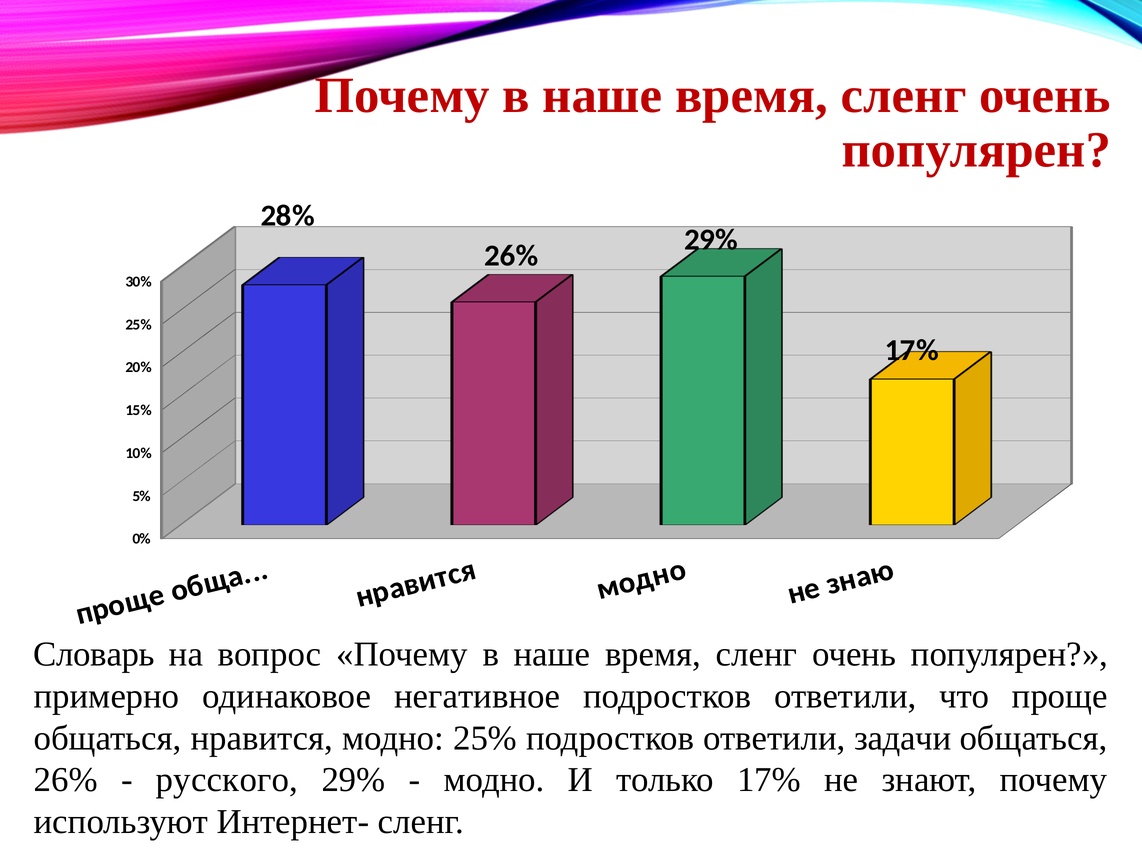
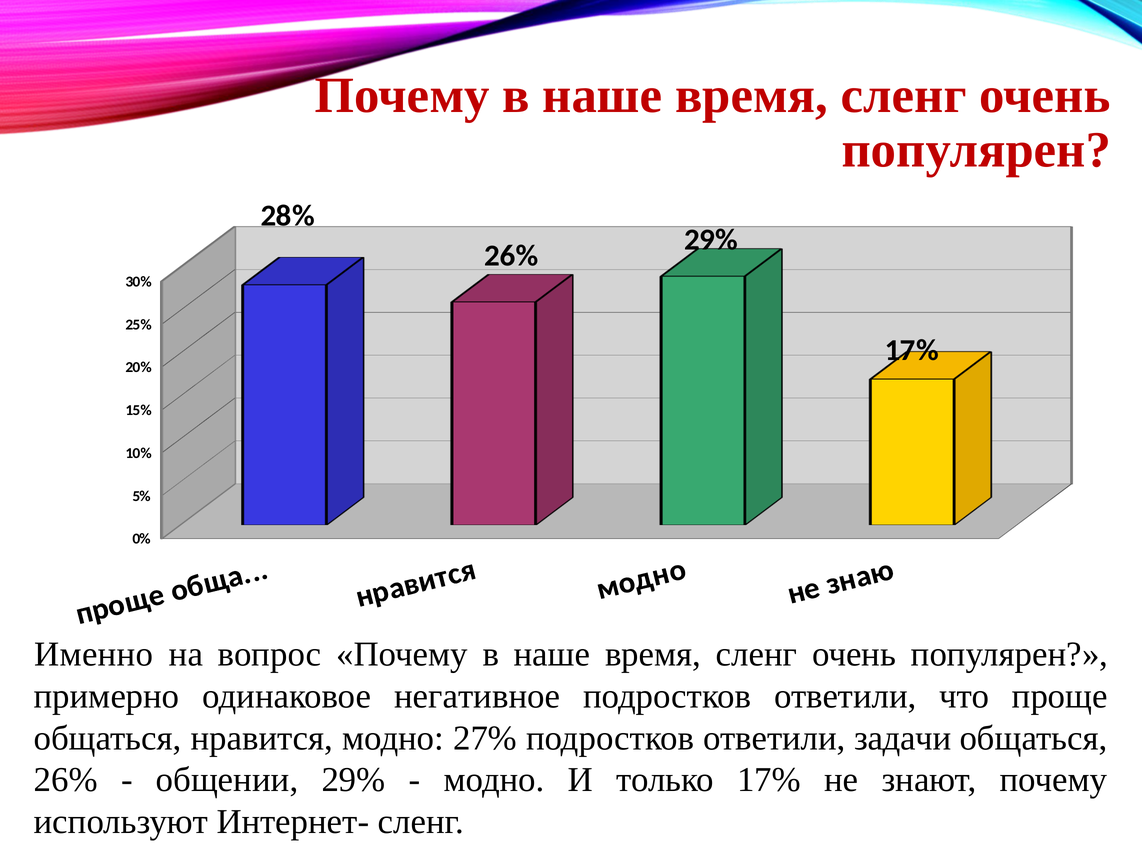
Словарь: Словарь -> Именно (94, 654)
модно 25%: 25% -> 27% (485, 738)
русского: русского -> общении (227, 780)
